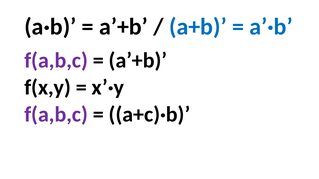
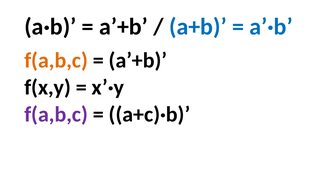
f(a,b,c colour: purple -> orange (56, 61)
